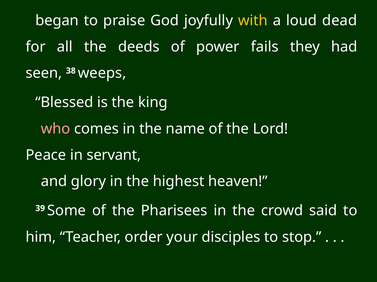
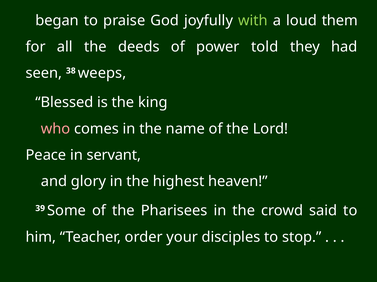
with colour: yellow -> light green (253, 20)
dead: dead -> them (340, 20)
fails: fails -> told (265, 47)
